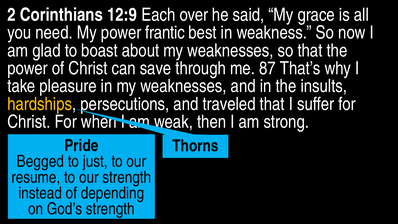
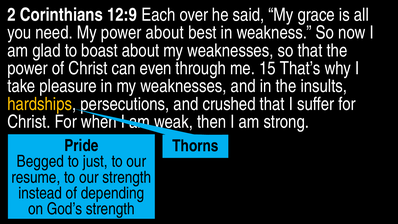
power frantic: frantic -> about (165, 33)
save: save -> even (156, 68)
87: 87 -> 15 (267, 68)
traveled: traveled -> crushed (229, 104)
